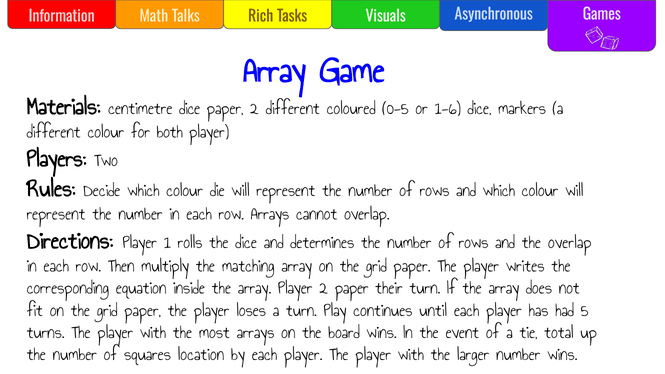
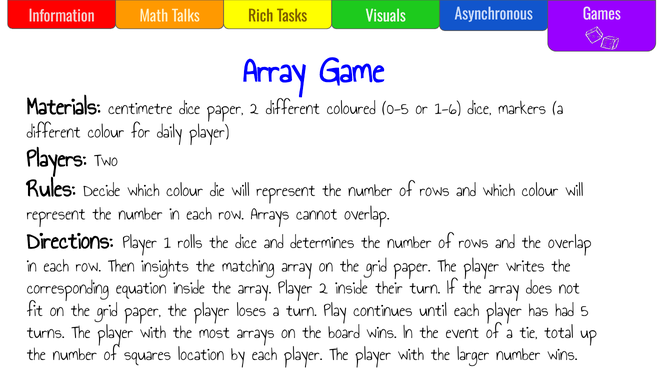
both: both -> daily (170, 132)
multiply: multiply -> insights (165, 266)
2 paper: paper -> inside (352, 288)
